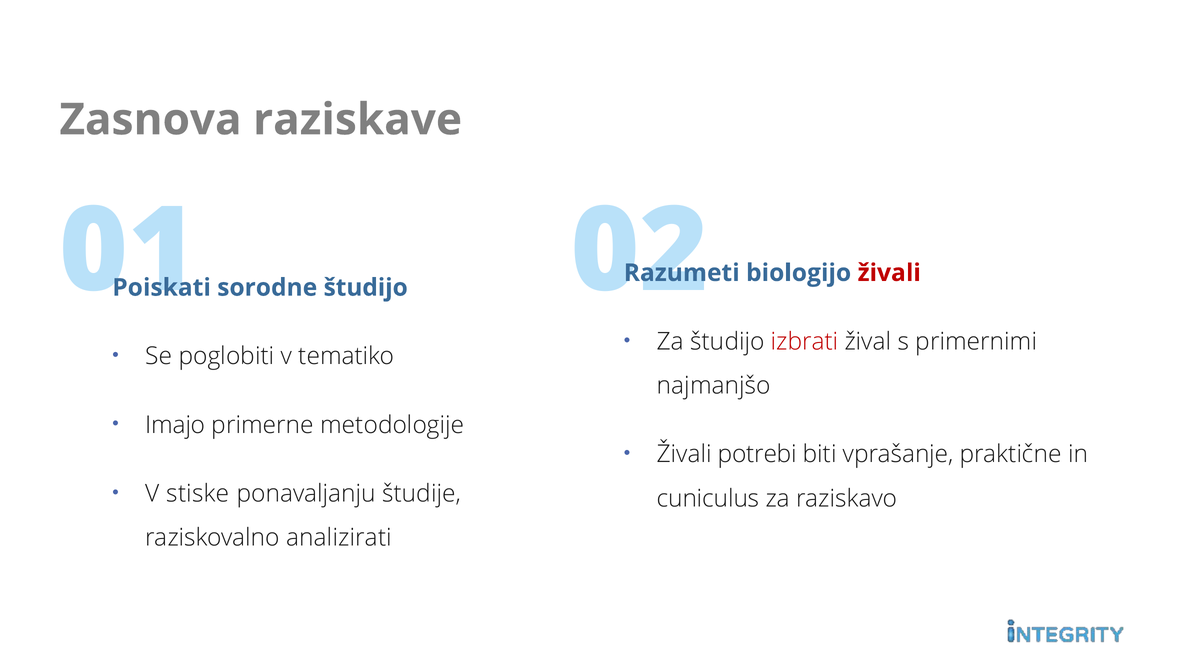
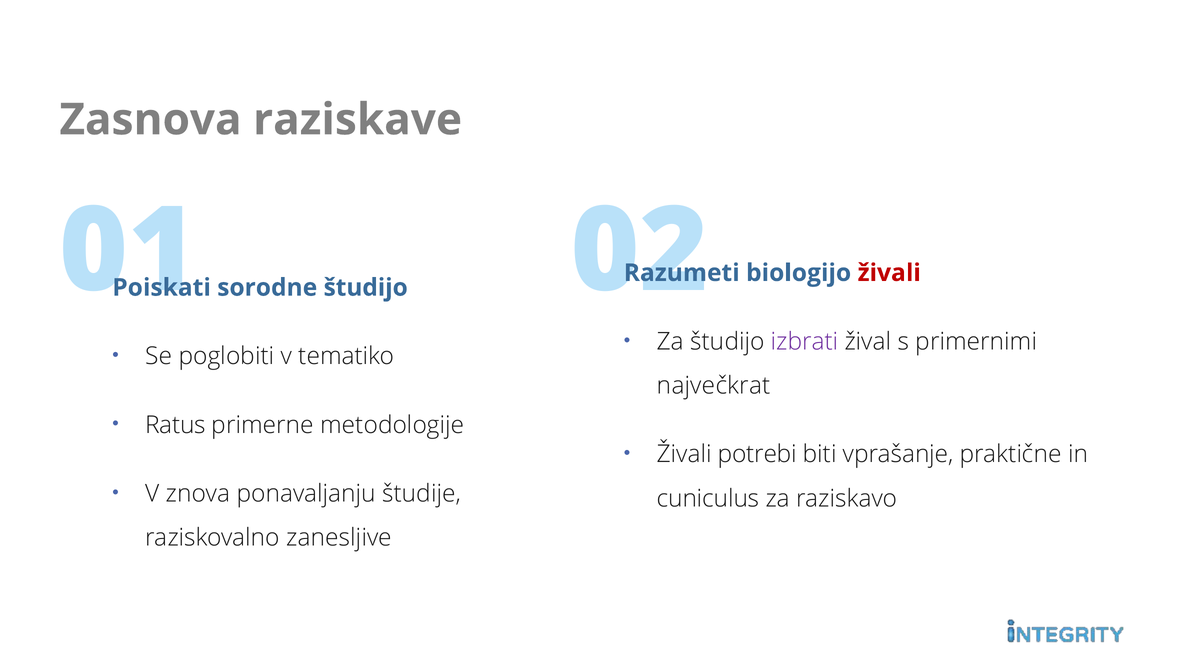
izbrati colour: red -> purple (805, 342)
najmanjšo: najmanjšo -> največkrat (714, 386)
Imajo: Imajo -> Ratus (175, 425)
stiske: stiske -> znova (198, 494)
analizirati: analizirati -> zanesljive (339, 538)
